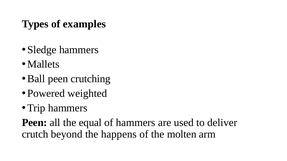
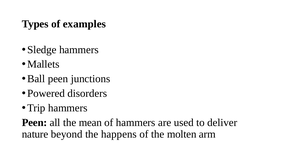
crutching: crutching -> junctions (91, 79)
weighted: weighted -> disorders (87, 94)
equal: equal -> mean (90, 123)
crutch: crutch -> nature (35, 135)
